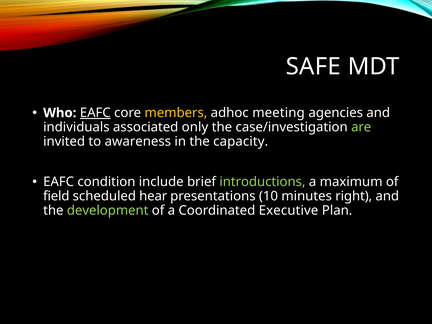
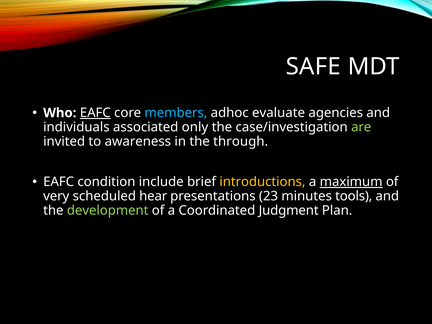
members colour: yellow -> light blue (176, 113)
meeting: meeting -> evaluate (279, 113)
capacity: capacity -> through (241, 141)
introductions colour: light green -> yellow (262, 182)
maximum underline: none -> present (351, 182)
field: field -> very (56, 196)
10: 10 -> 23 (268, 196)
right: right -> tools (354, 196)
Executive: Executive -> Judgment (289, 210)
